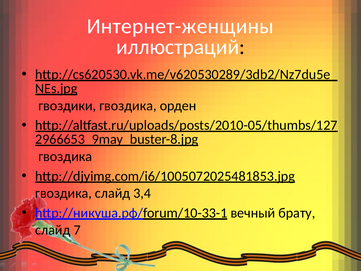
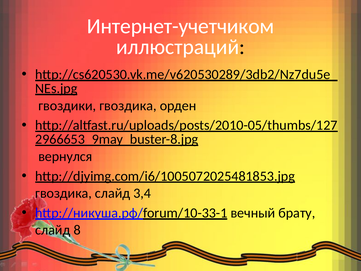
Интернет-женщины: Интернет-женщины -> Интернет-учетчиком (181, 26)
гвоздика: гвоздика -> вернулся (65, 156)
7: 7 -> 8 (77, 230)
